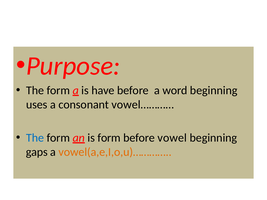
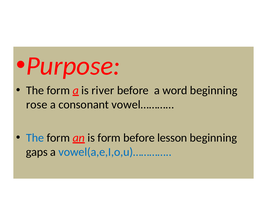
have: have -> river (103, 90)
uses: uses -> rose (37, 105)
vowel: vowel -> lesson (172, 138)
vowel(a,e,I,o,u)………… colour: orange -> blue (115, 152)
